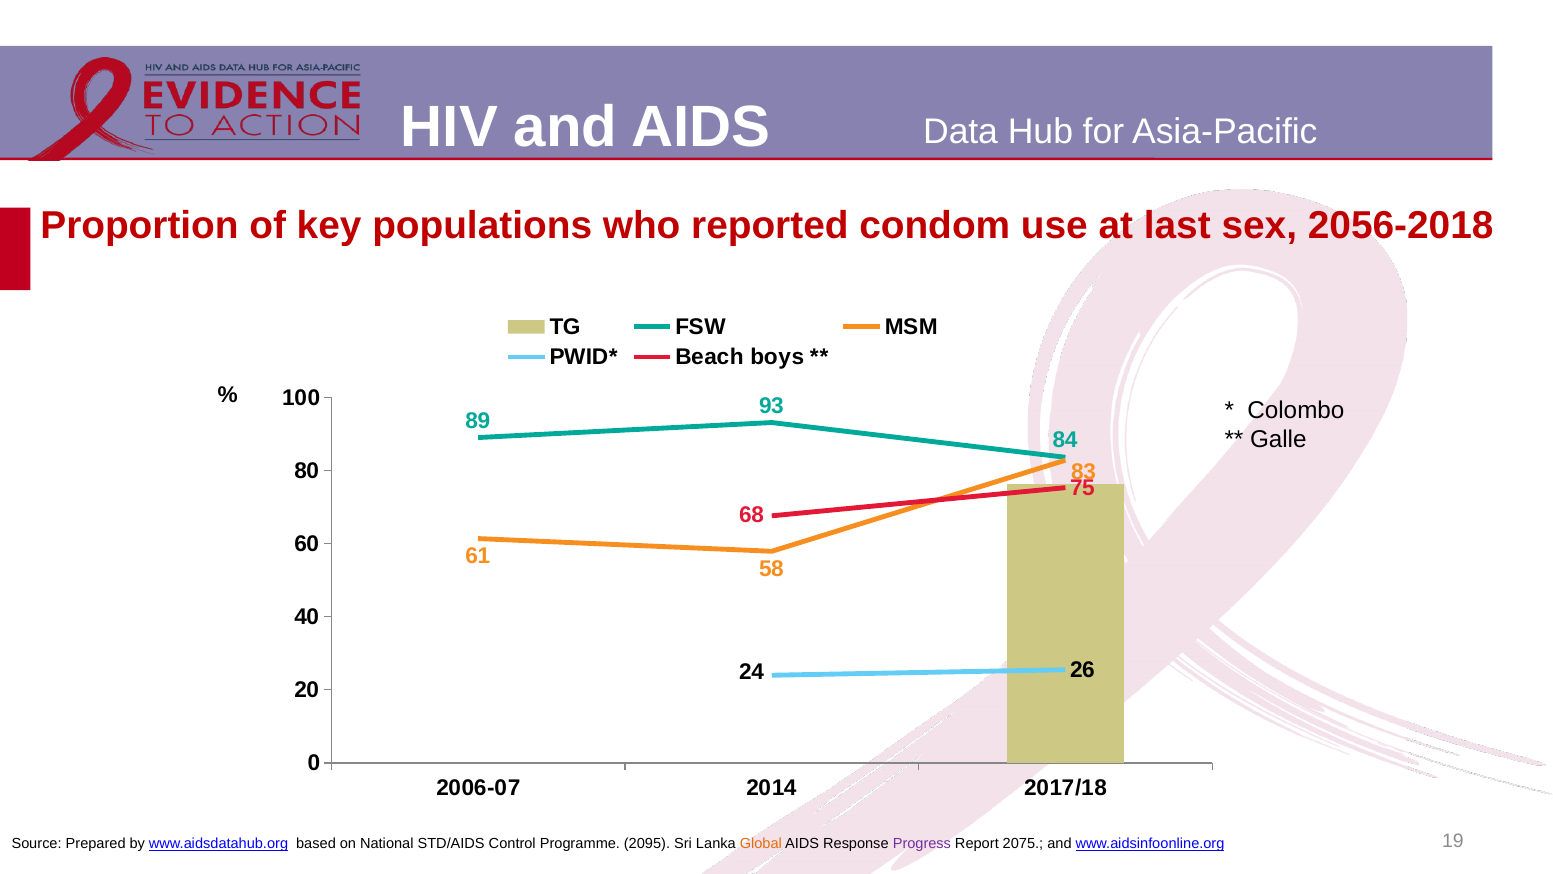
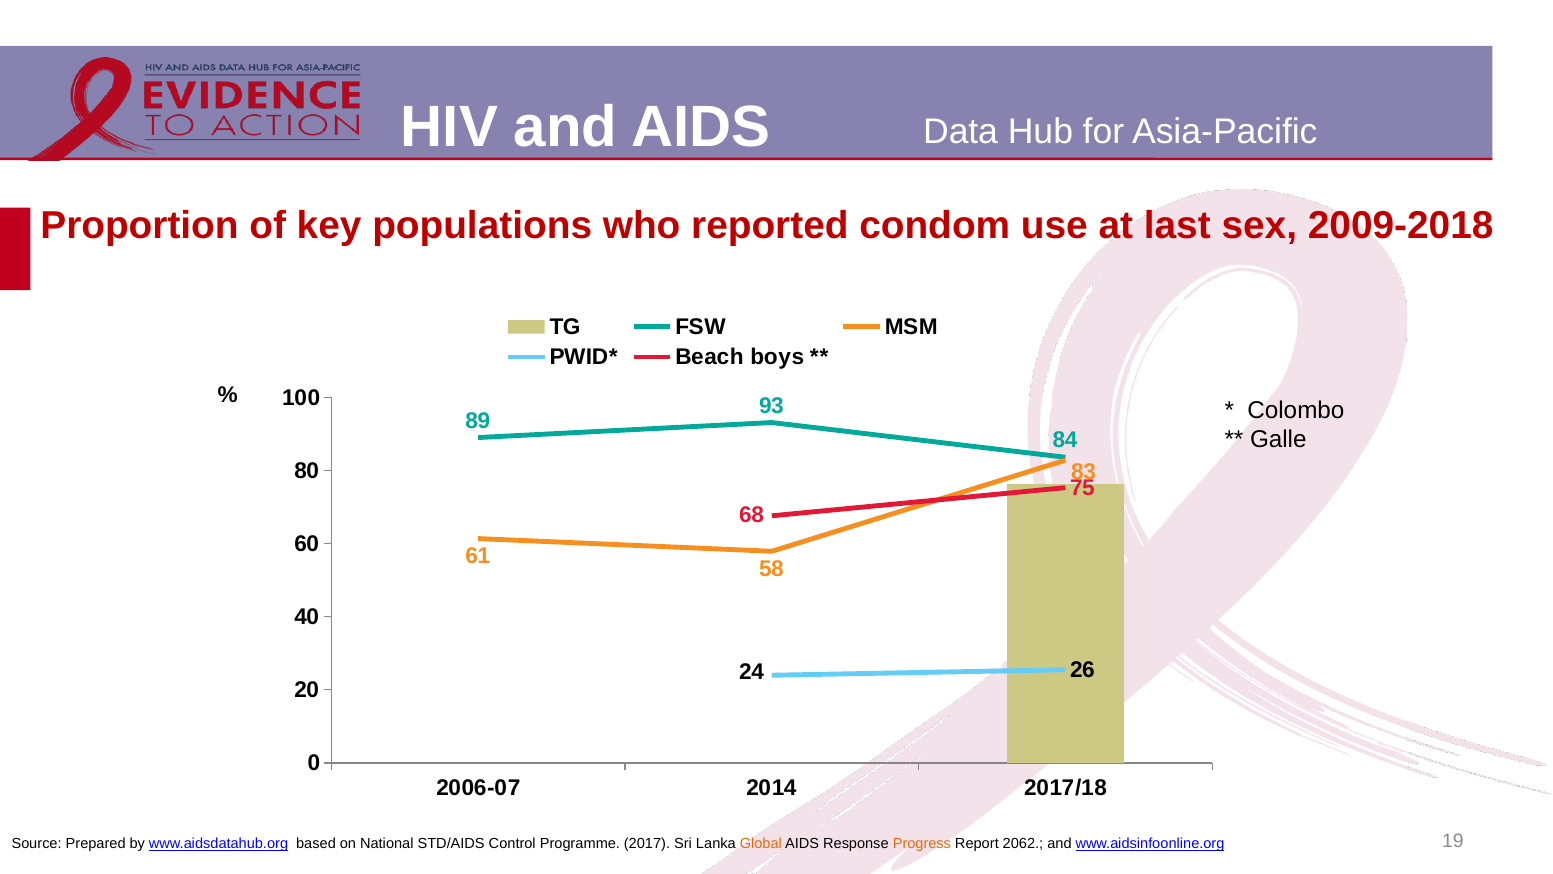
2056-2018: 2056-2018 -> 2009-2018 (1401, 226)
2095: 2095 -> 2017 (647, 843)
Progress colour: purple -> orange (922, 843)
2075: 2075 -> 2062 (1023, 843)
